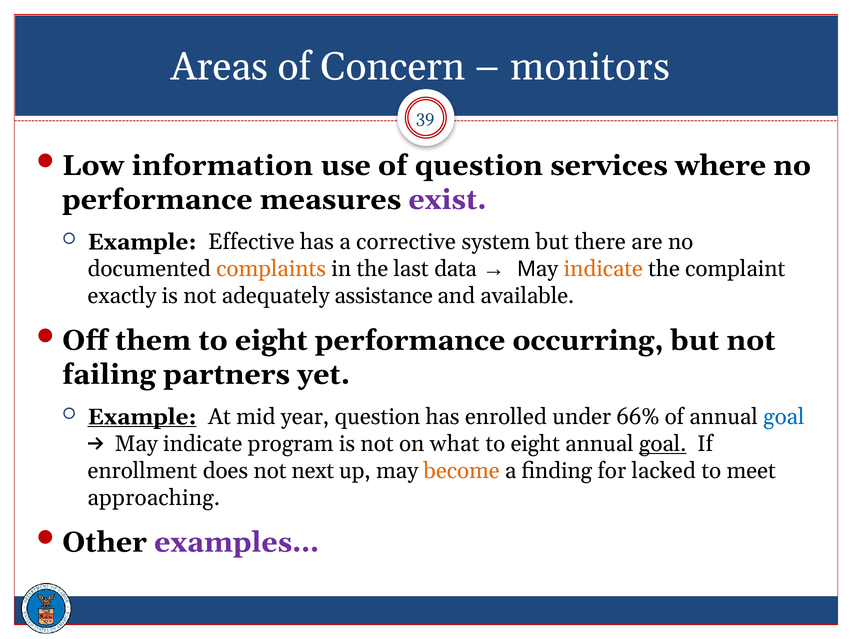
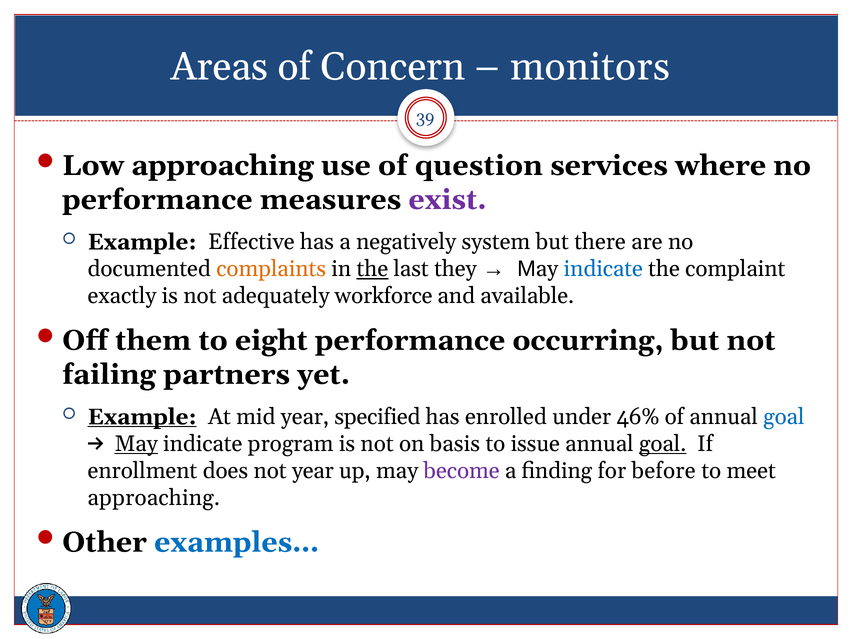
information: information -> approaching (223, 166)
corrective: corrective -> negatively (406, 242)
the underline: none -> present (372, 269)
data: data -> they (455, 269)
indicate colour: orange -> blue (603, 269)
assistance: assistance -> workforce (384, 296)
year question: question -> specified (377, 417)
66%: 66% -> 46% (638, 417)
May underline: none -> present (136, 444)
what: what -> basis (455, 444)
eight: eight -> issue (535, 444)
not next: next -> year (313, 471)
become colour: orange -> purple (462, 471)
lacked: lacked -> before (664, 471)
examples… colour: purple -> blue (237, 542)
